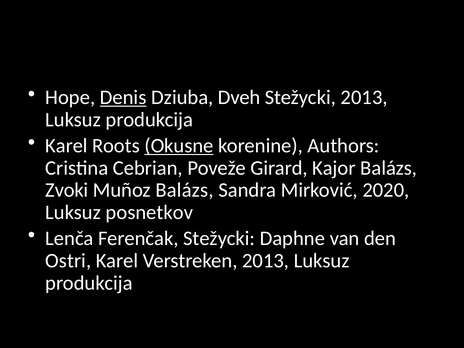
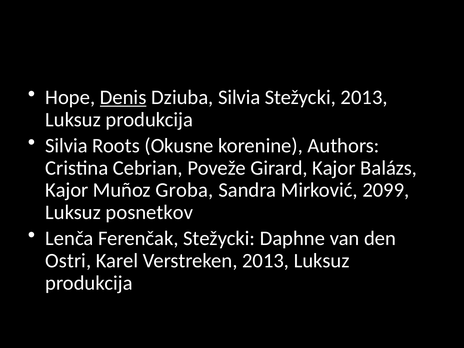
Dziuba Dveh: Dveh -> Silvia (239, 97)
Karel: Karel -> Silvia (66, 146)
Okusne underline: present -> none (179, 146)
Zvoki: Zvoki -> Kajor (67, 190)
Muñoz Balázs: Balázs -> Groba (184, 190)
2020: 2020 -> 2099 (386, 190)
